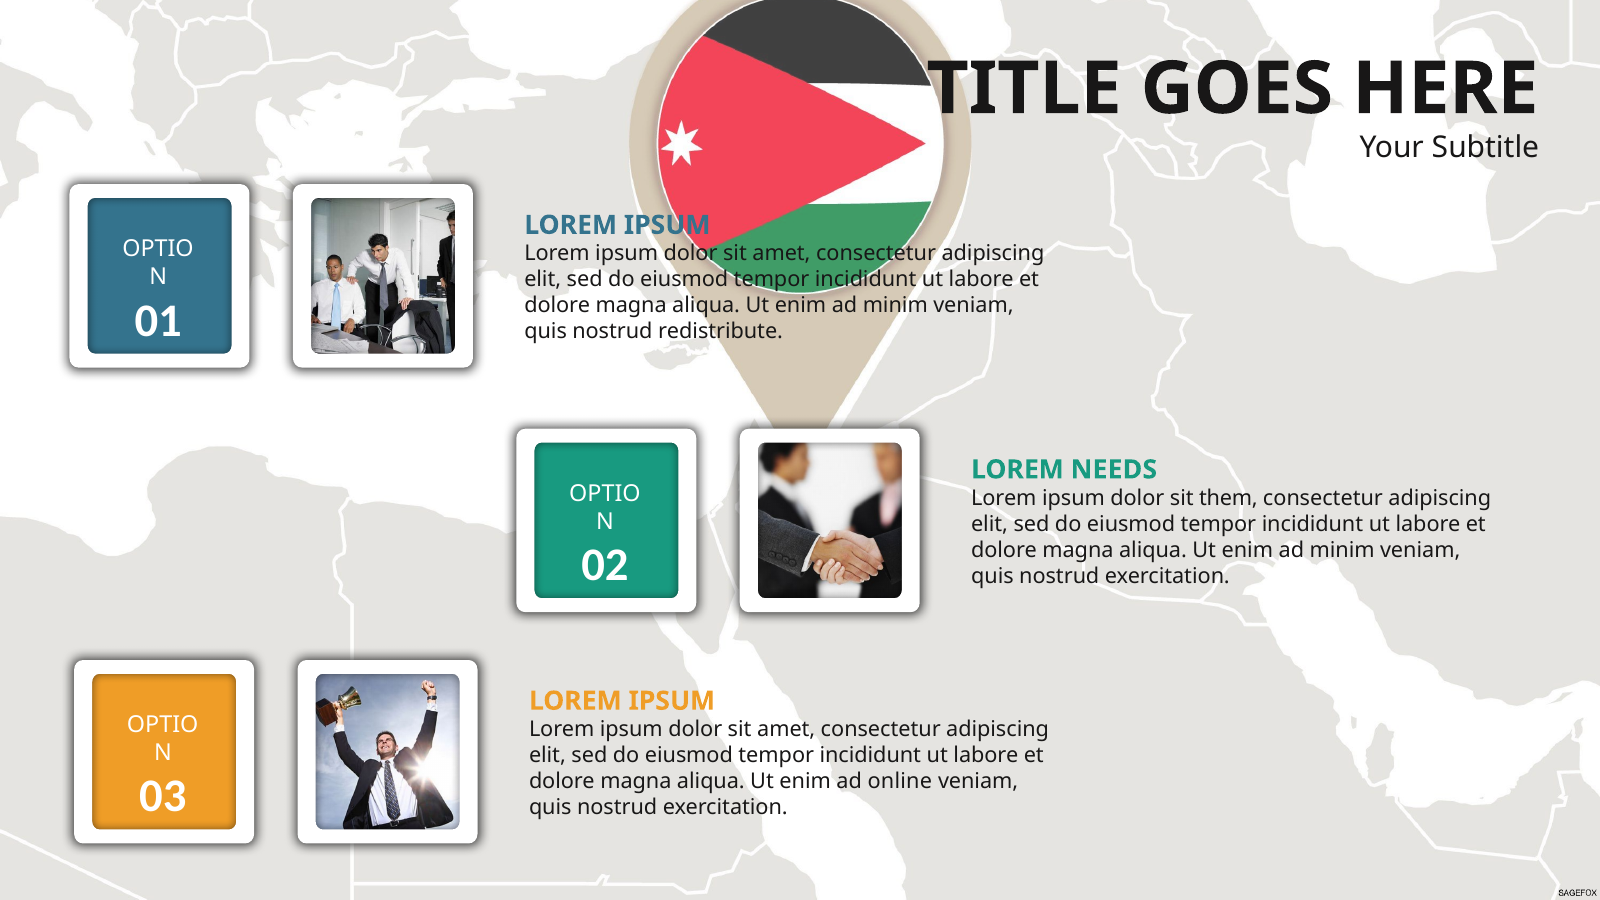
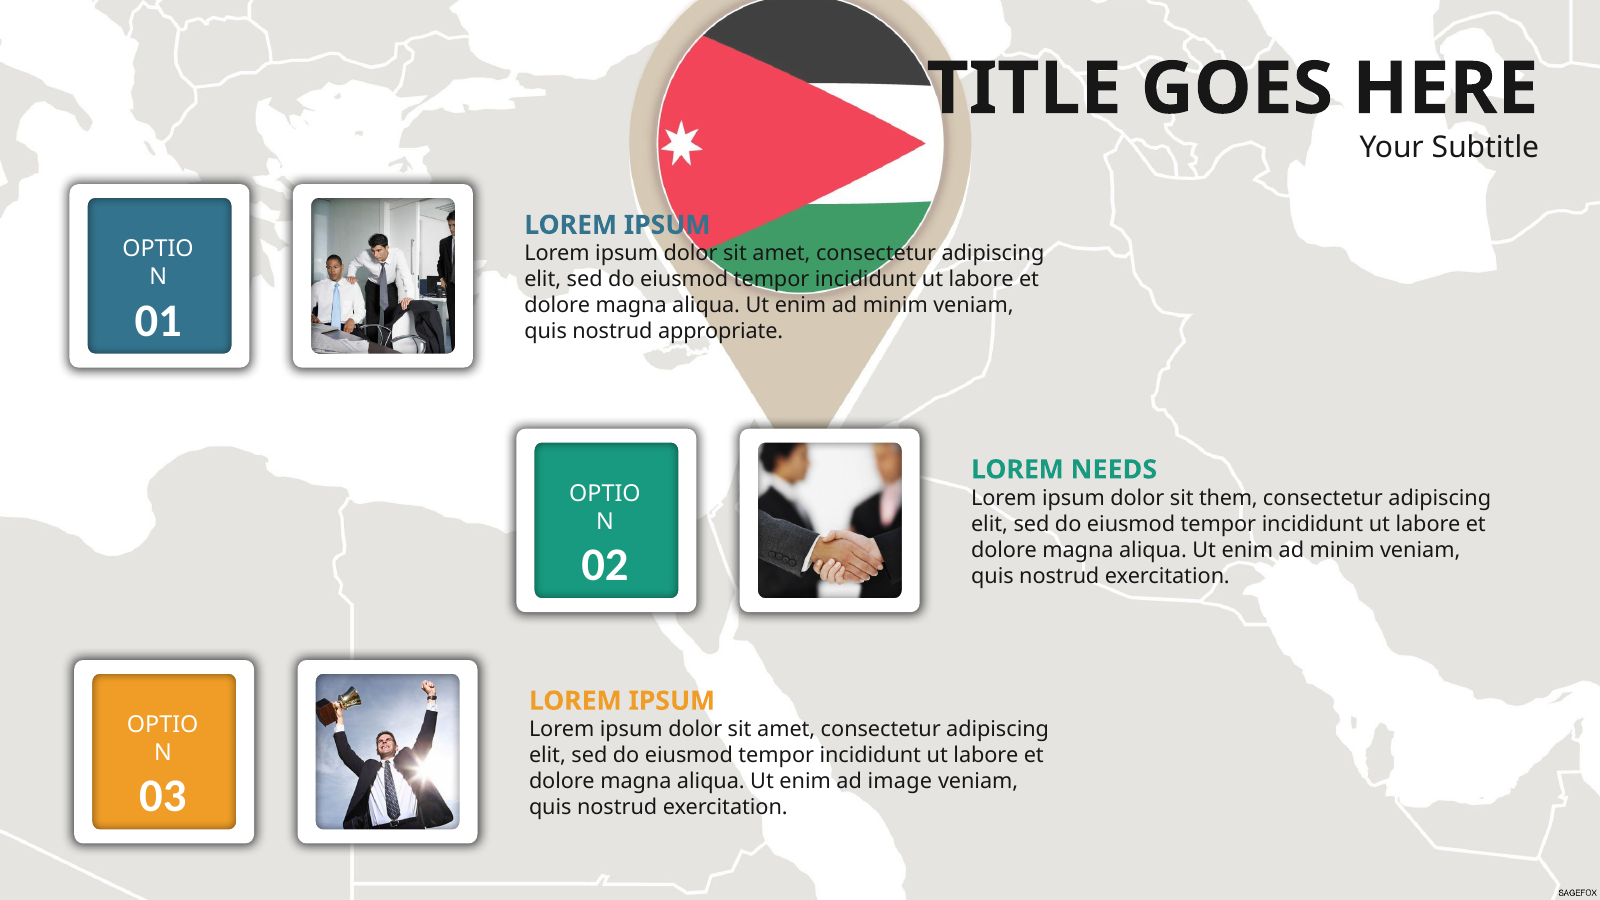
redistribute: redistribute -> appropriate (721, 332)
online: online -> image (900, 782)
